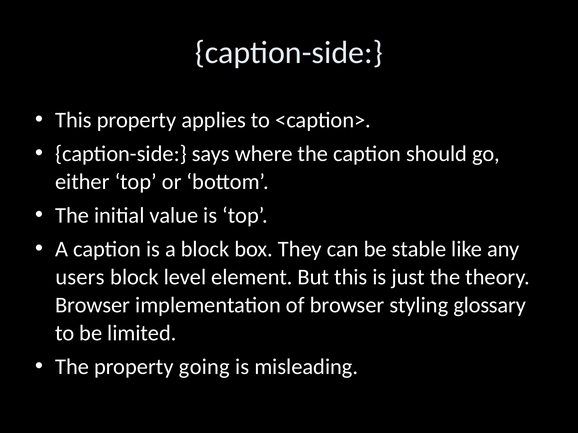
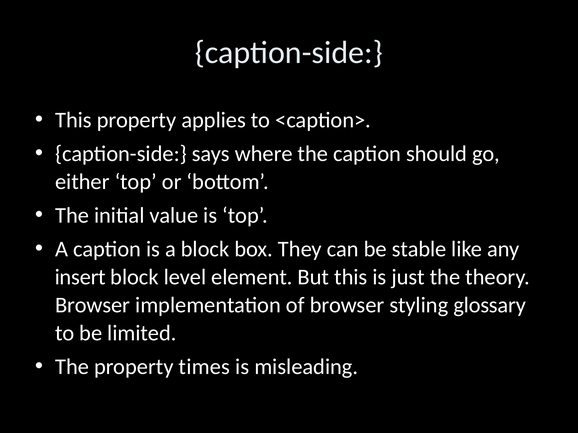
users: users -> insert (80, 277)
going: going -> times (204, 367)
